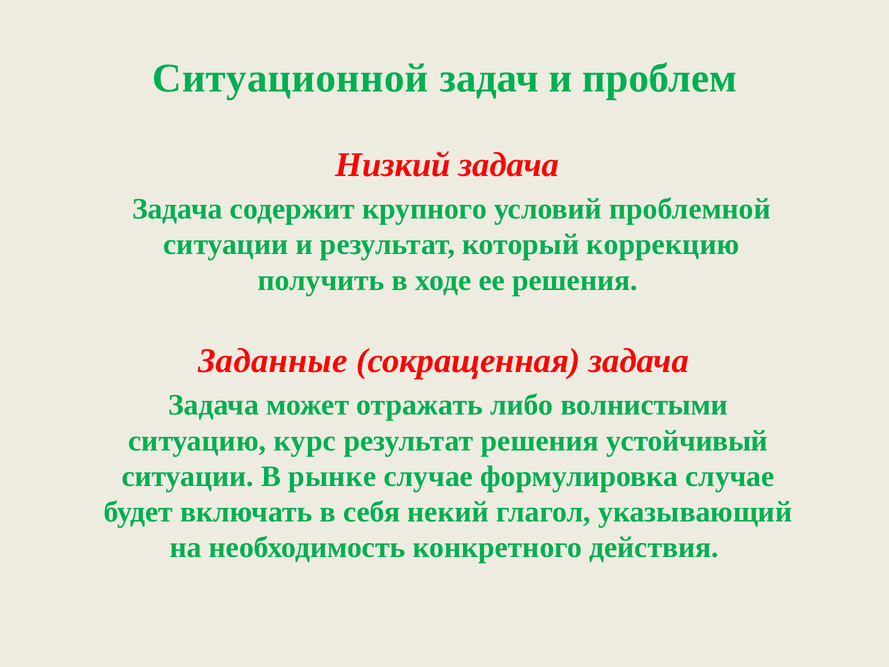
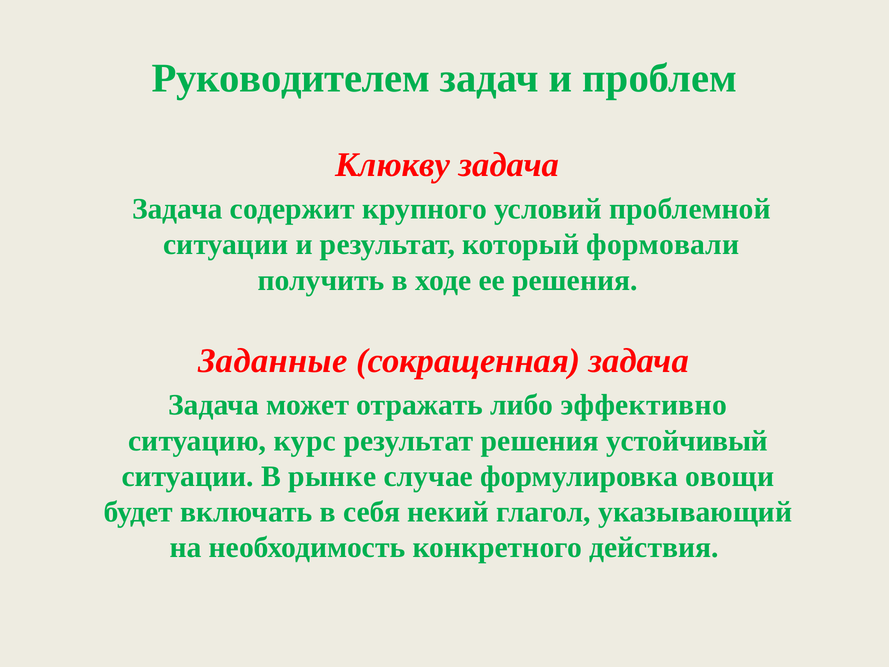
Ситуационной: Ситуационной -> Руководителем (291, 78)
Низкий: Низкий -> Клюкву (393, 165)
коррекцию: коррекцию -> формовали (663, 245)
волнистыми: волнистыми -> эффективно (644, 405)
формулировка случае: случае -> овощи (730, 476)
